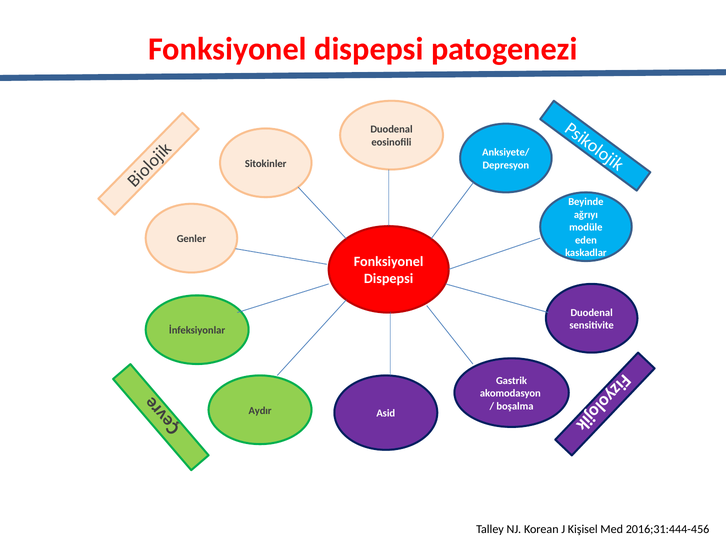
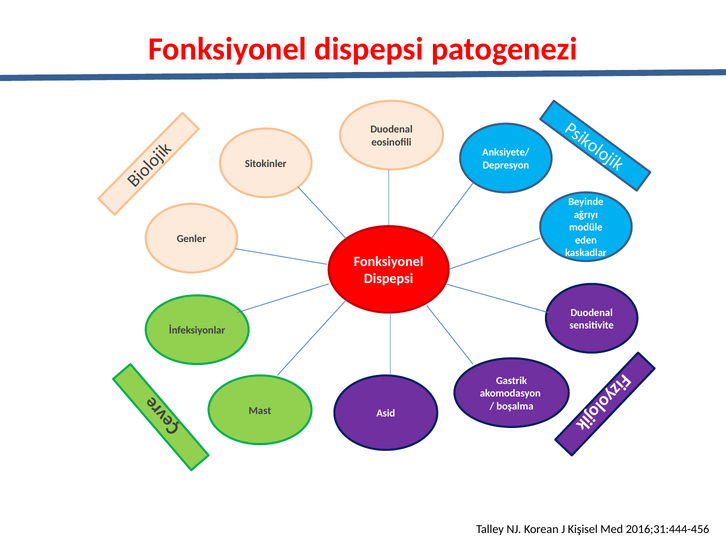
Aydır: Aydır -> Mast (260, 410)
